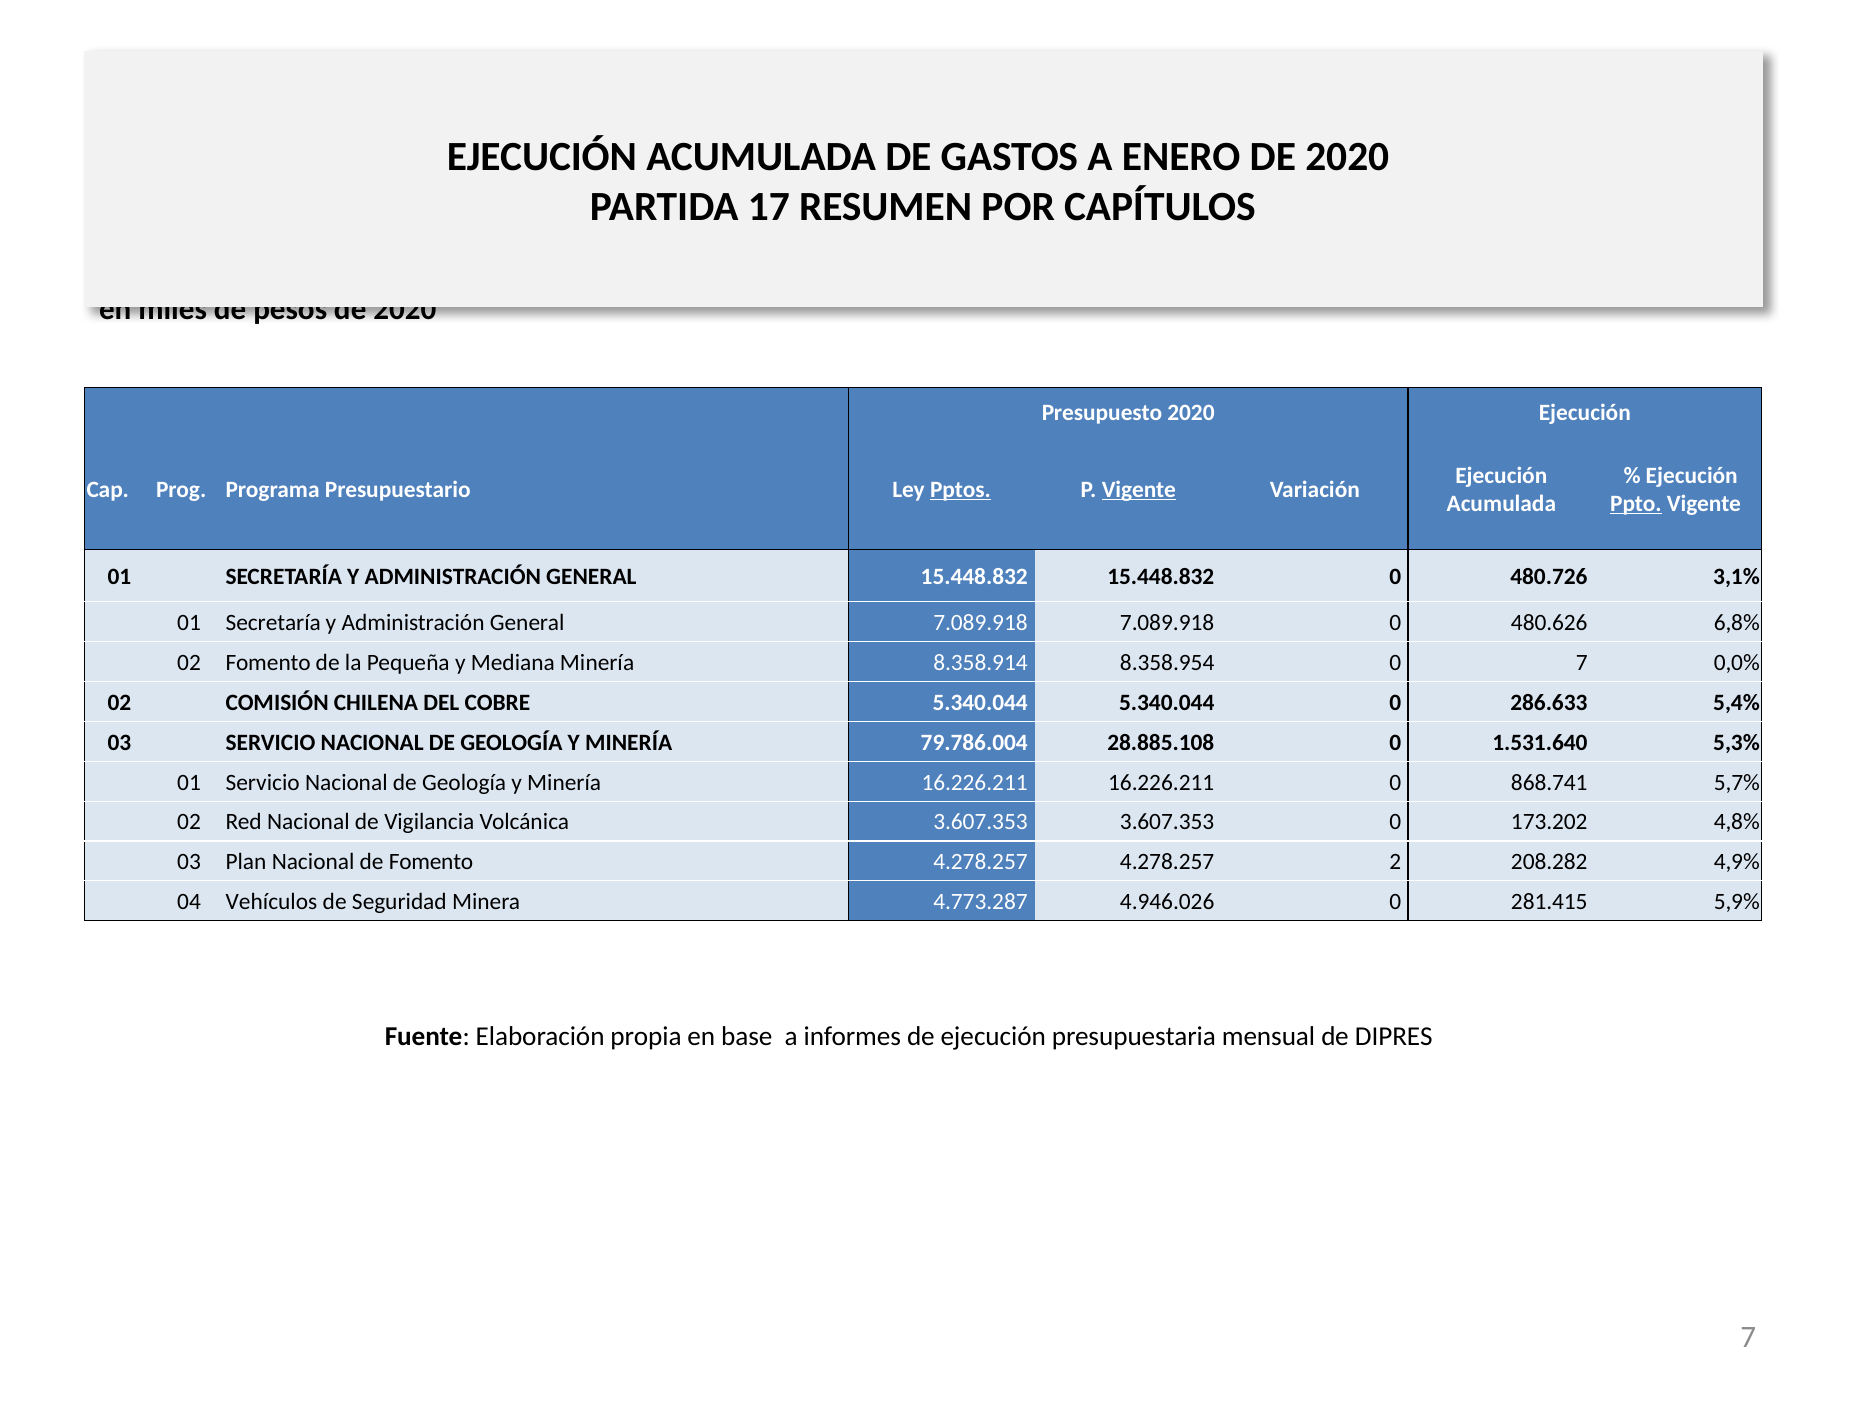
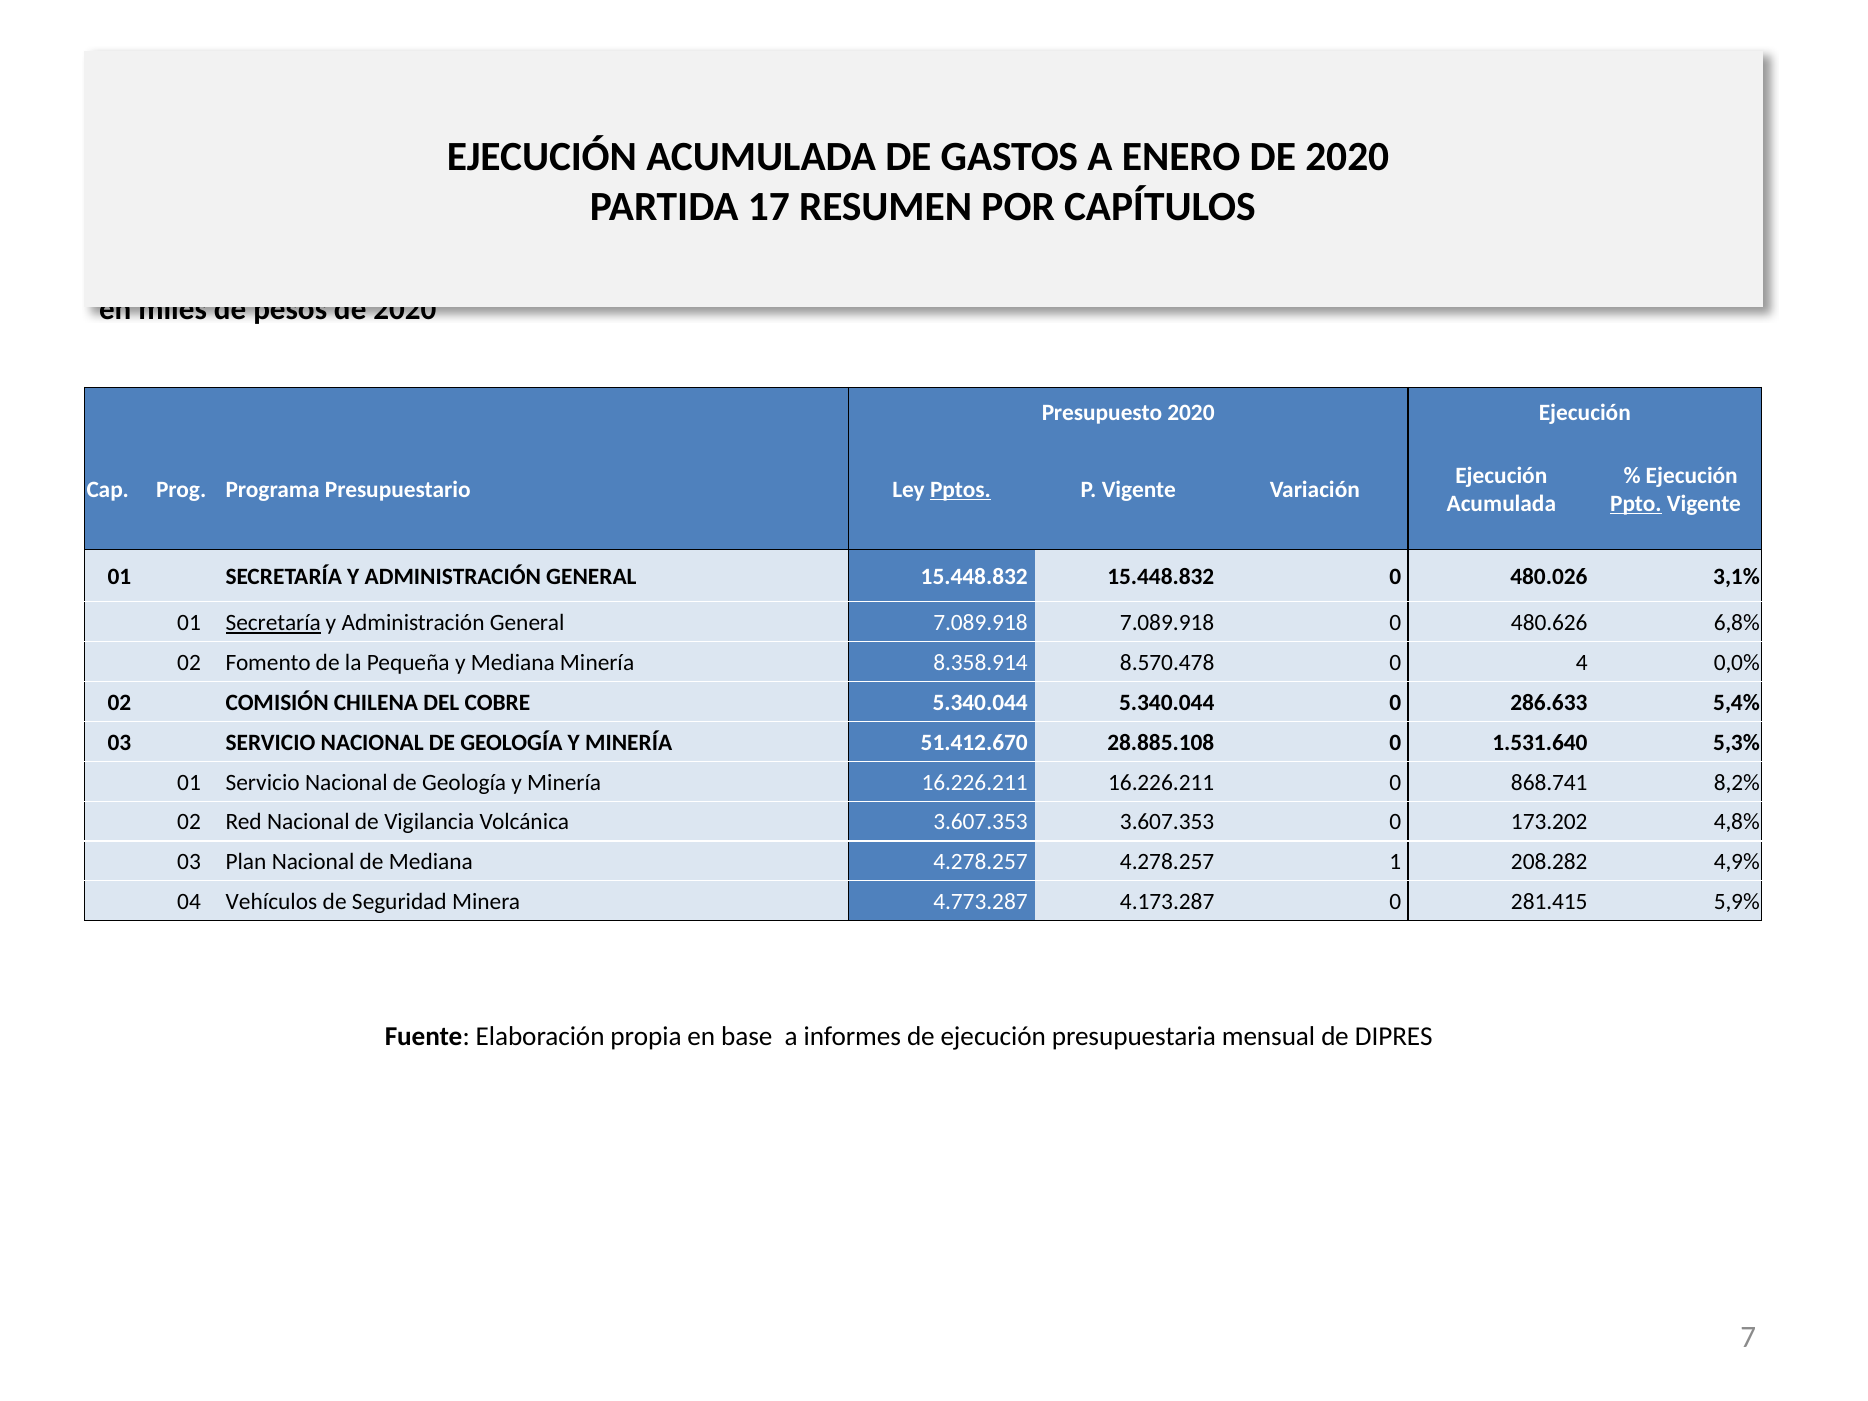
Vigente underline: present -> none (1139, 490)
480.726: 480.726 -> 480.026 (1549, 577)
Secretaría underline: none -> present (273, 623)
8.358.954: 8.358.954 -> 8.570.478 (1167, 663)
0 7: 7 -> 4 (1582, 663)
79.786.004: 79.786.004 -> 51.412.670 (974, 742)
5,7%: 5,7% -> 8,2% (1737, 782)
de Fomento: Fomento -> Mediana (431, 862)
2: 2 -> 1 (1395, 862)
4.946.026: 4.946.026 -> 4.173.287 (1167, 902)
